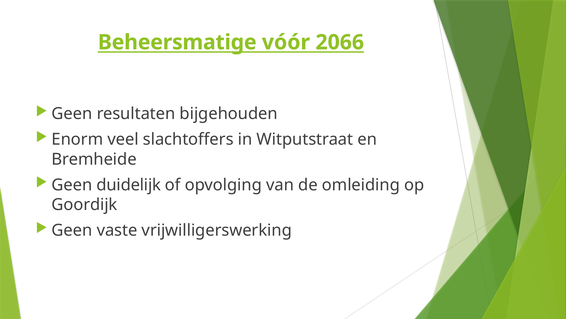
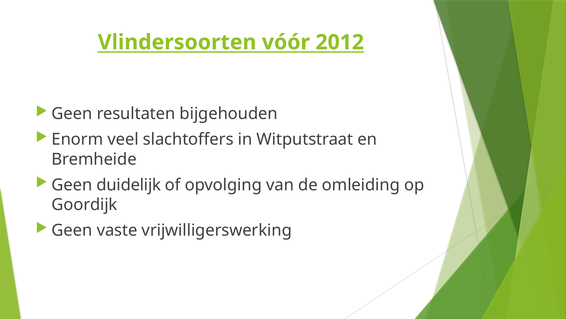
Beheersmatige: Beheersmatige -> Vlindersoorten (177, 42)
2066: 2066 -> 2012 (340, 42)
